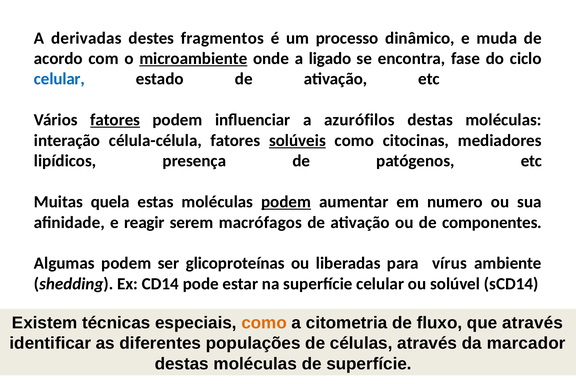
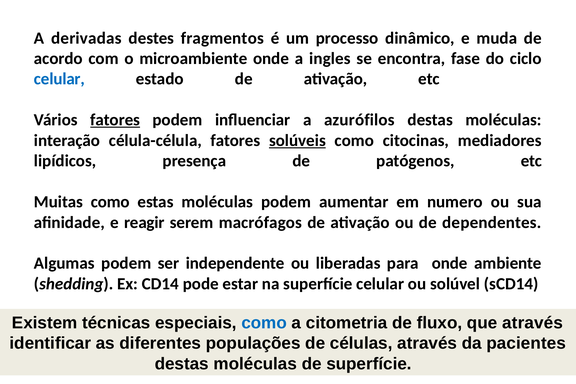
microambiente underline: present -> none (193, 59)
ligado: ligado -> ingles (330, 59)
Muitas quela: quela -> como (110, 202)
podem underline: present -> none (286, 202)
componentes: componentes -> dependentes (492, 222)
glicoproteínas: glicoproteínas -> independente (235, 263)
para vírus: vírus -> onde (450, 263)
como colour: orange -> blue (264, 323)
marcador: marcador -> pacientes (526, 343)
